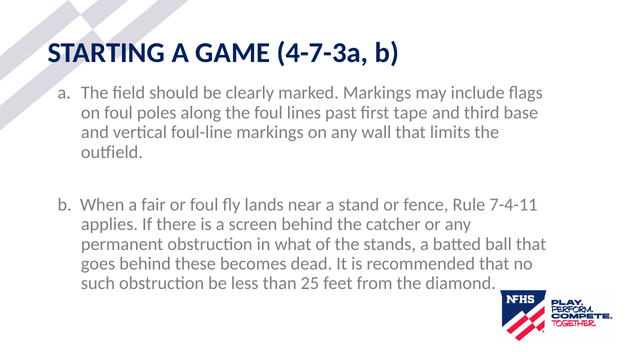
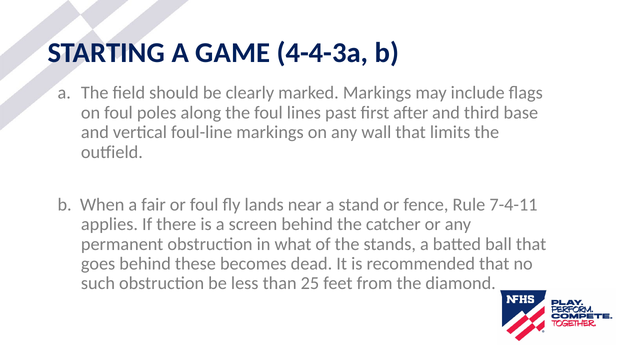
4-7-3a: 4-7-3a -> 4-4-3a (322, 53)
tape: tape -> after (411, 113)
